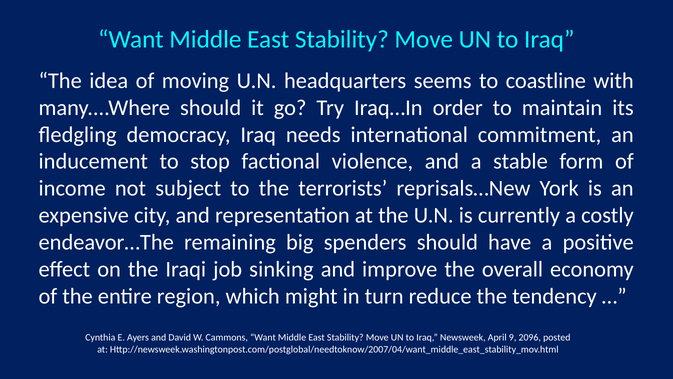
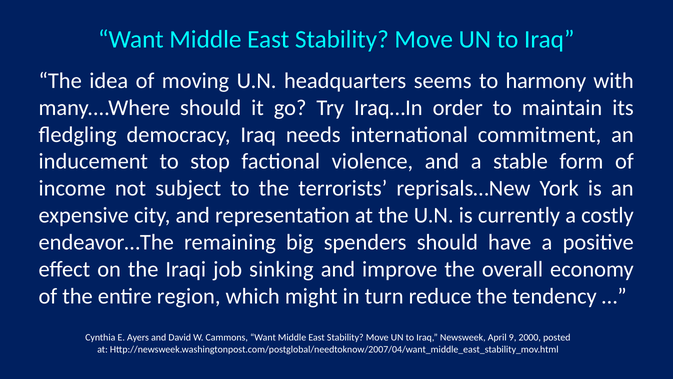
coastline: coastline -> harmony (546, 81)
2096: 2096 -> 2000 (530, 337)
